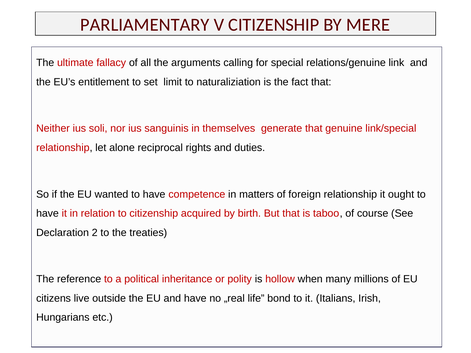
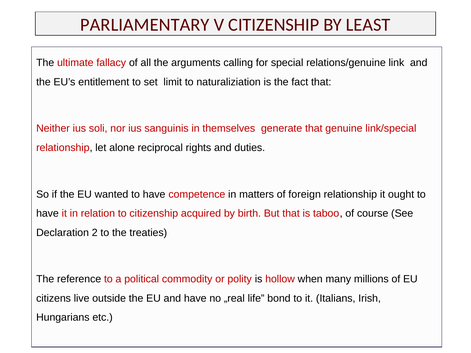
MERE: MERE -> LEAST (368, 25)
inheritance: inheritance -> commodity (187, 279)
